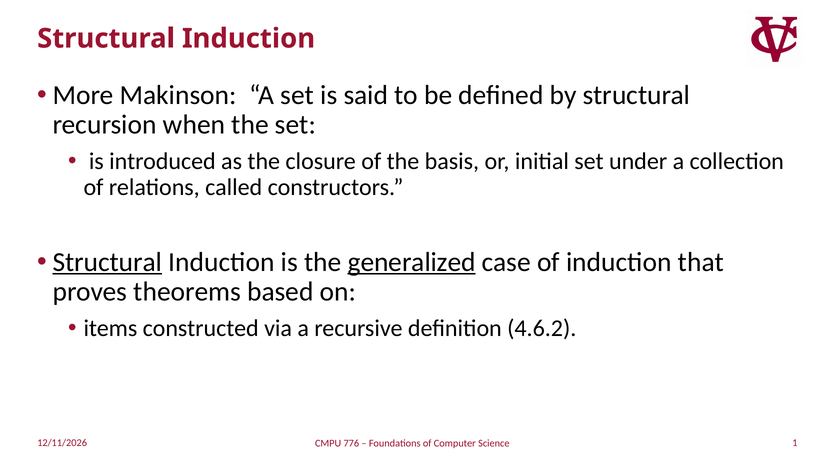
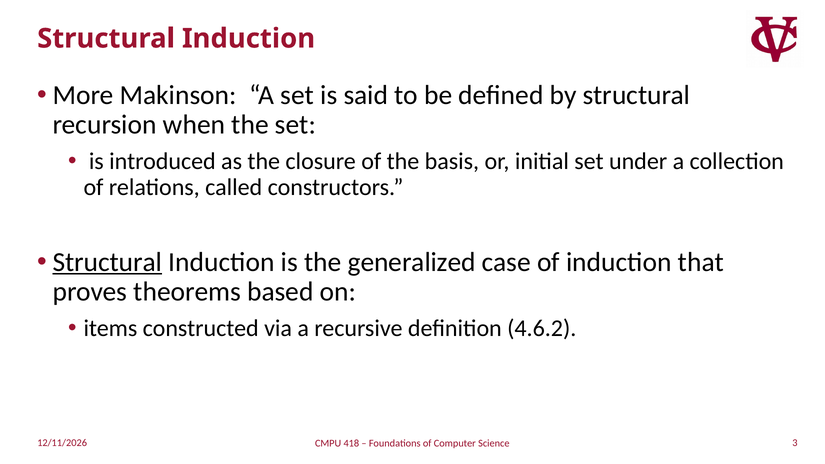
generalized underline: present -> none (412, 262)
1: 1 -> 3 (795, 443)
776: 776 -> 418 (351, 443)
